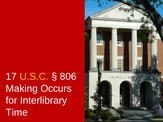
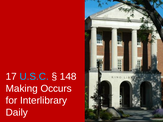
U.S.C colour: yellow -> light blue (34, 77)
806: 806 -> 148 (68, 77)
Time: Time -> Daily (17, 113)
